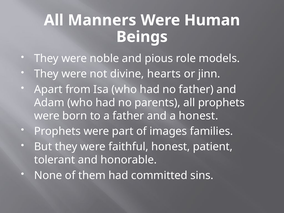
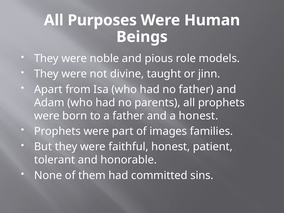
Manners: Manners -> Purposes (102, 20)
hearts: hearts -> taught (164, 74)
